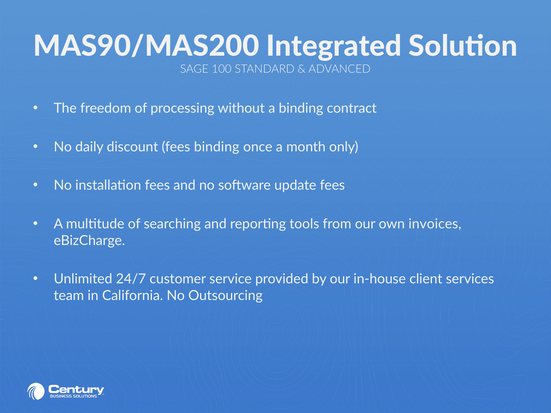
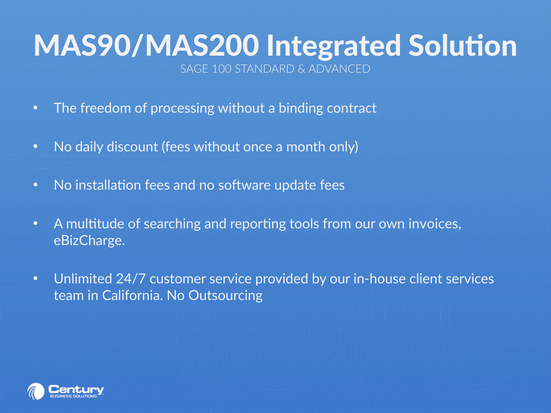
fees binding: binding -> without (217, 147)
